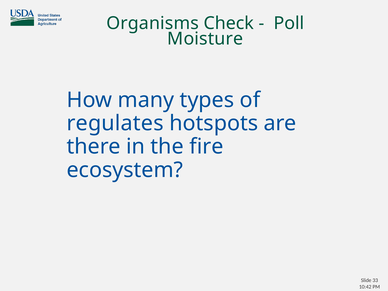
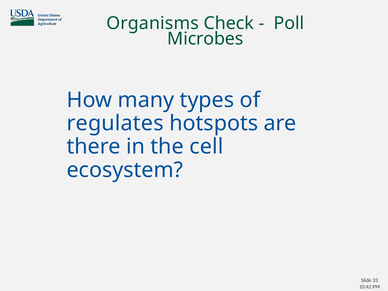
Moisture: Moisture -> Microbes (205, 39)
fire: fire -> cell (206, 147)
